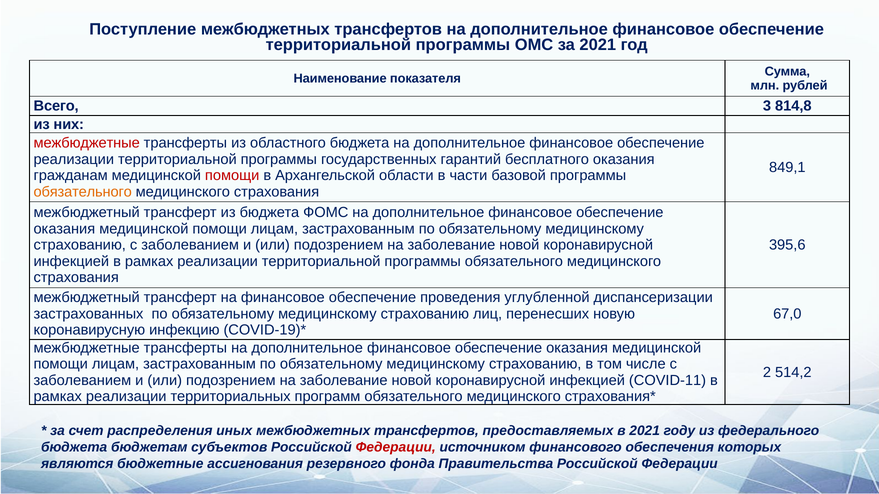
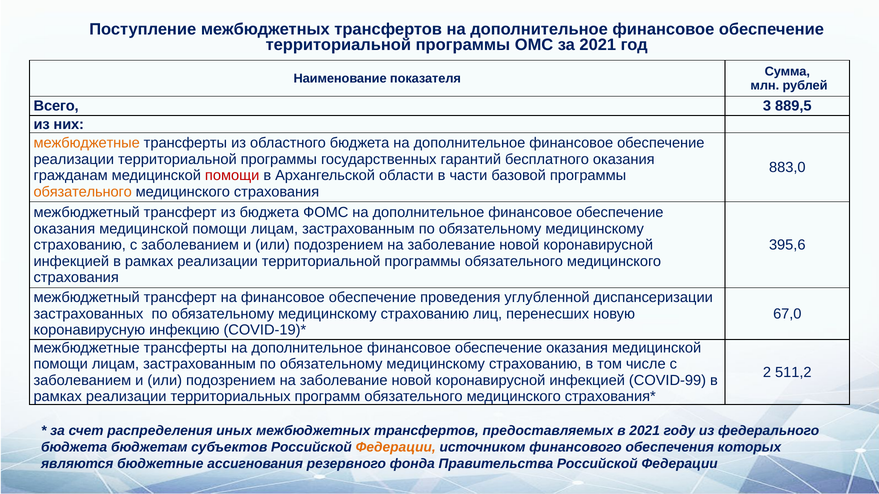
814,8: 814,8 -> 889,5 (793, 106)
межбюджетные colour: red -> orange (87, 143)
849,1: 849,1 -> 883,0 (787, 168)
514,2: 514,2 -> 511,2 (793, 373)
COVID-11: COVID-11 -> COVID-99 (668, 381)
Федерации colour: red -> orange (396, 447)
